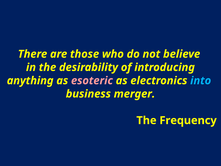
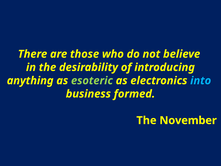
esoteric colour: pink -> light green (92, 80)
merger: merger -> formed (134, 94)
Frequency: Frequency -> November (188, 120)
